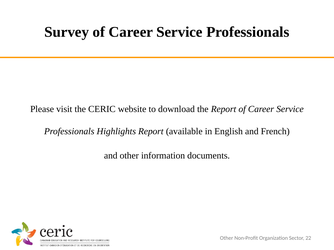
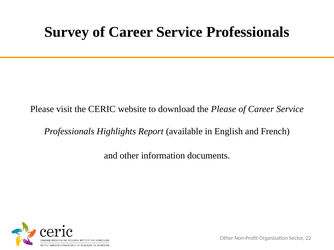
the Report: Report -> Please (224, 109)
